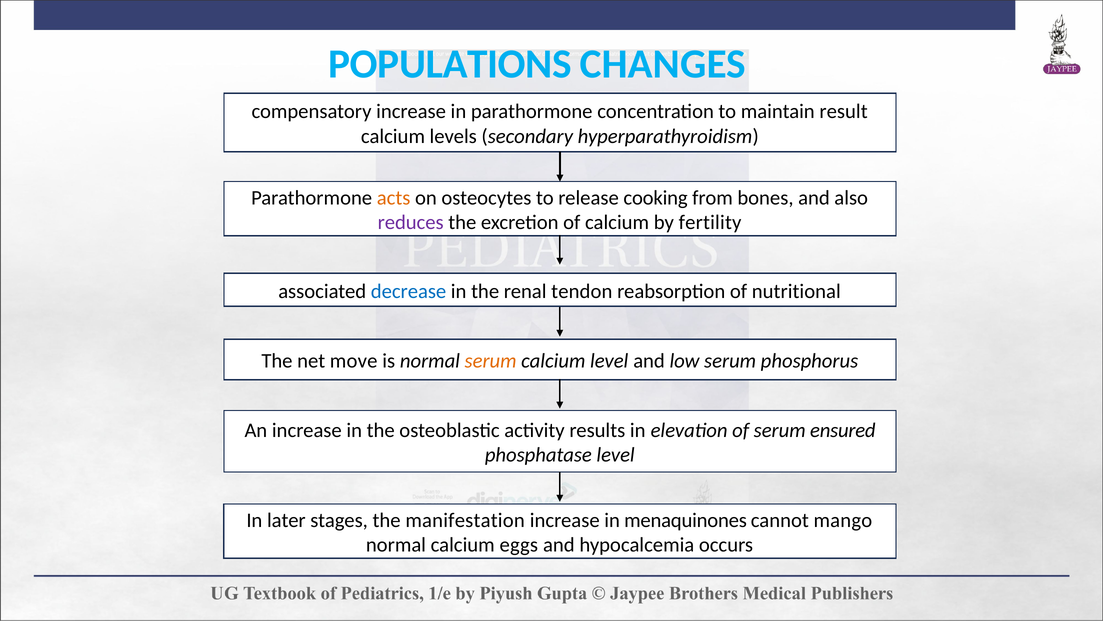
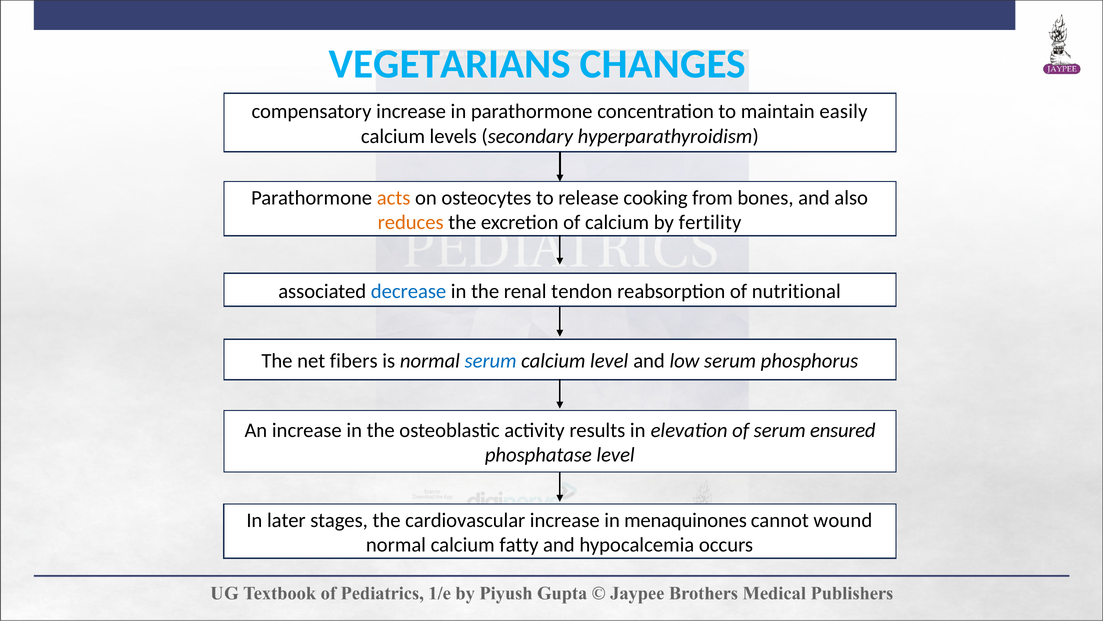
POPULATIONS: POPULATIONS -> VEGETARIANS (450, 64)
result: result -> easily (843, 111)
reduces colour: purple -> orange (411, 222)
move: move -> fibers (354, 361)
serum colour: orange -> blue (491, 361)
manifestation: manifestation -> cardiovascular (465, 520)
mango: mango -> wound (843, 520)
eggs: eggs -> fatty (519, 545)
